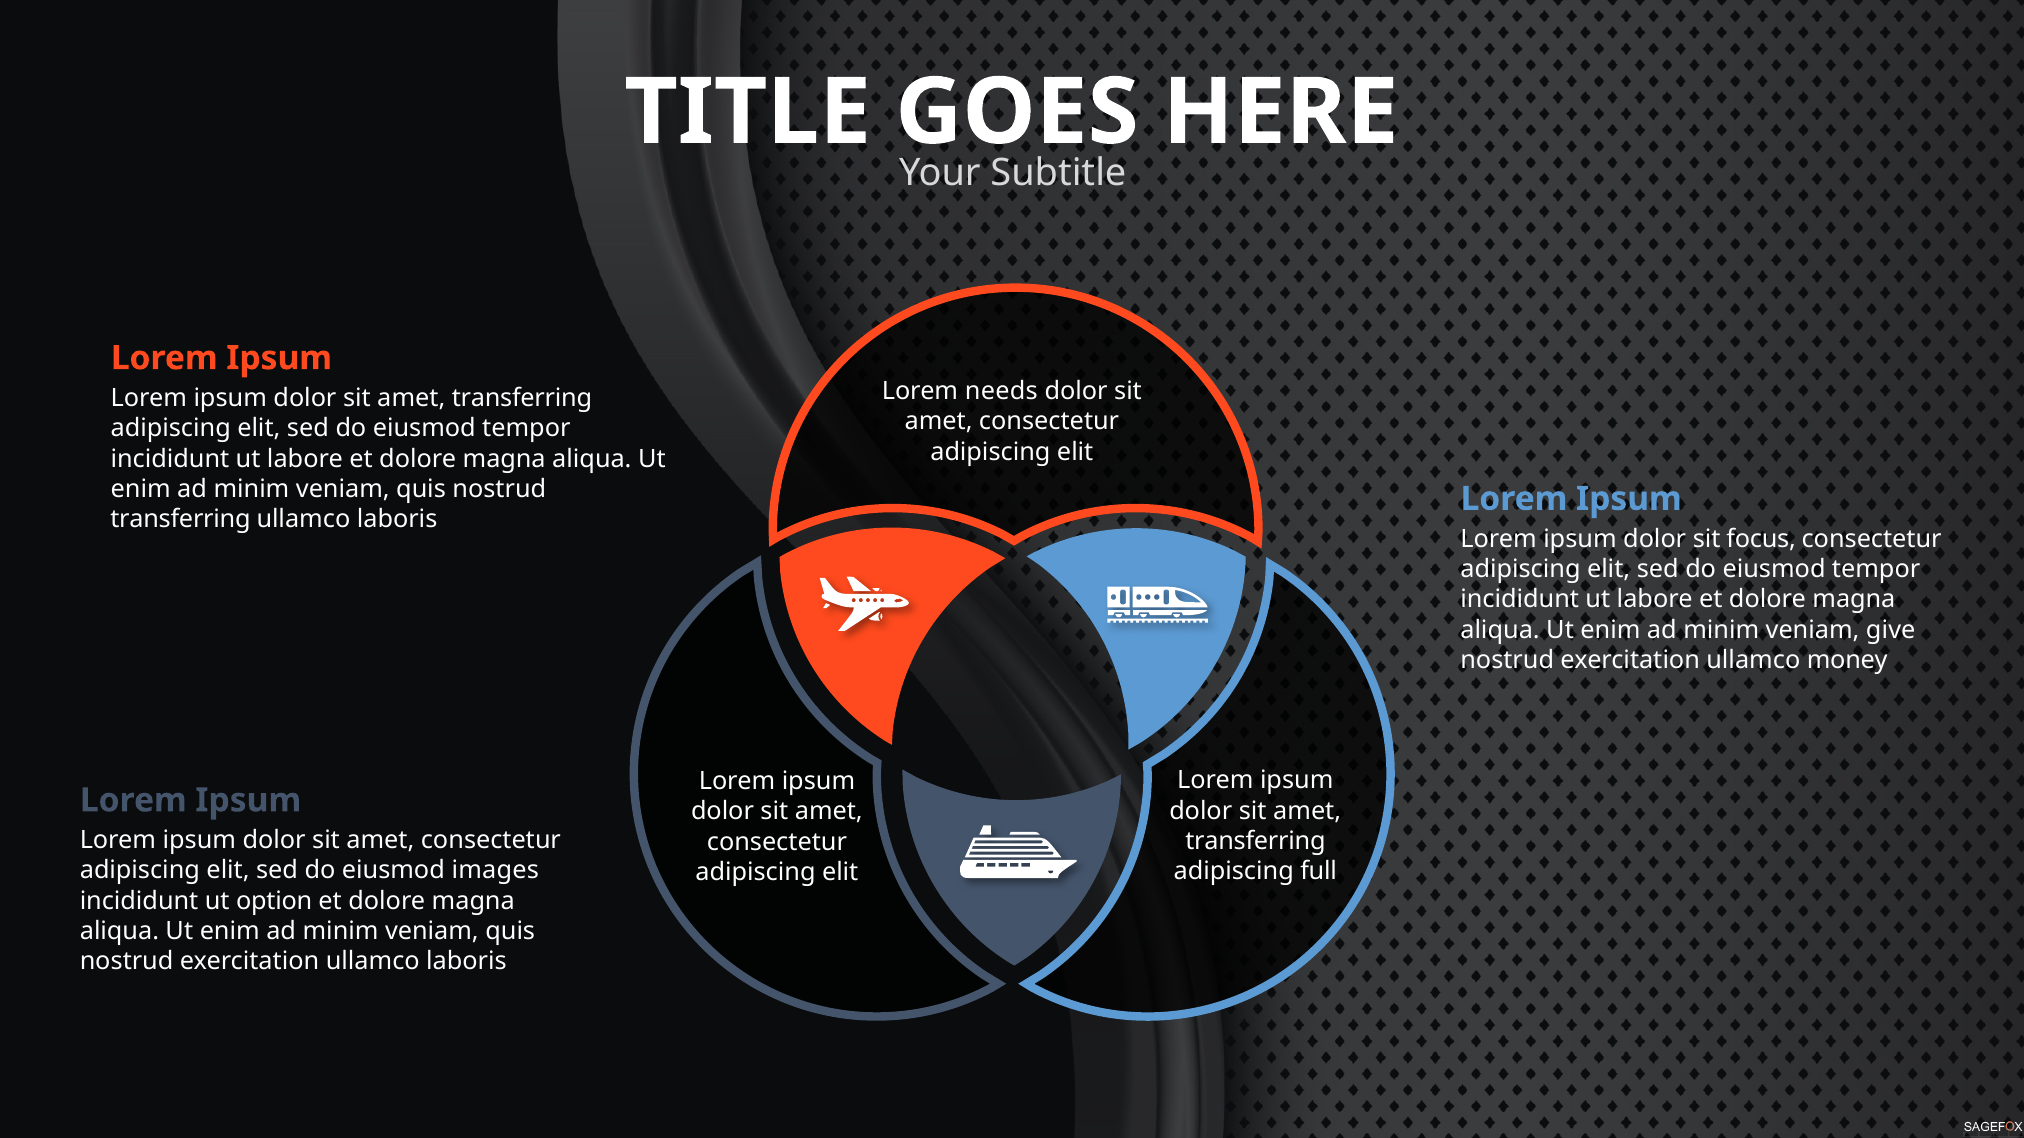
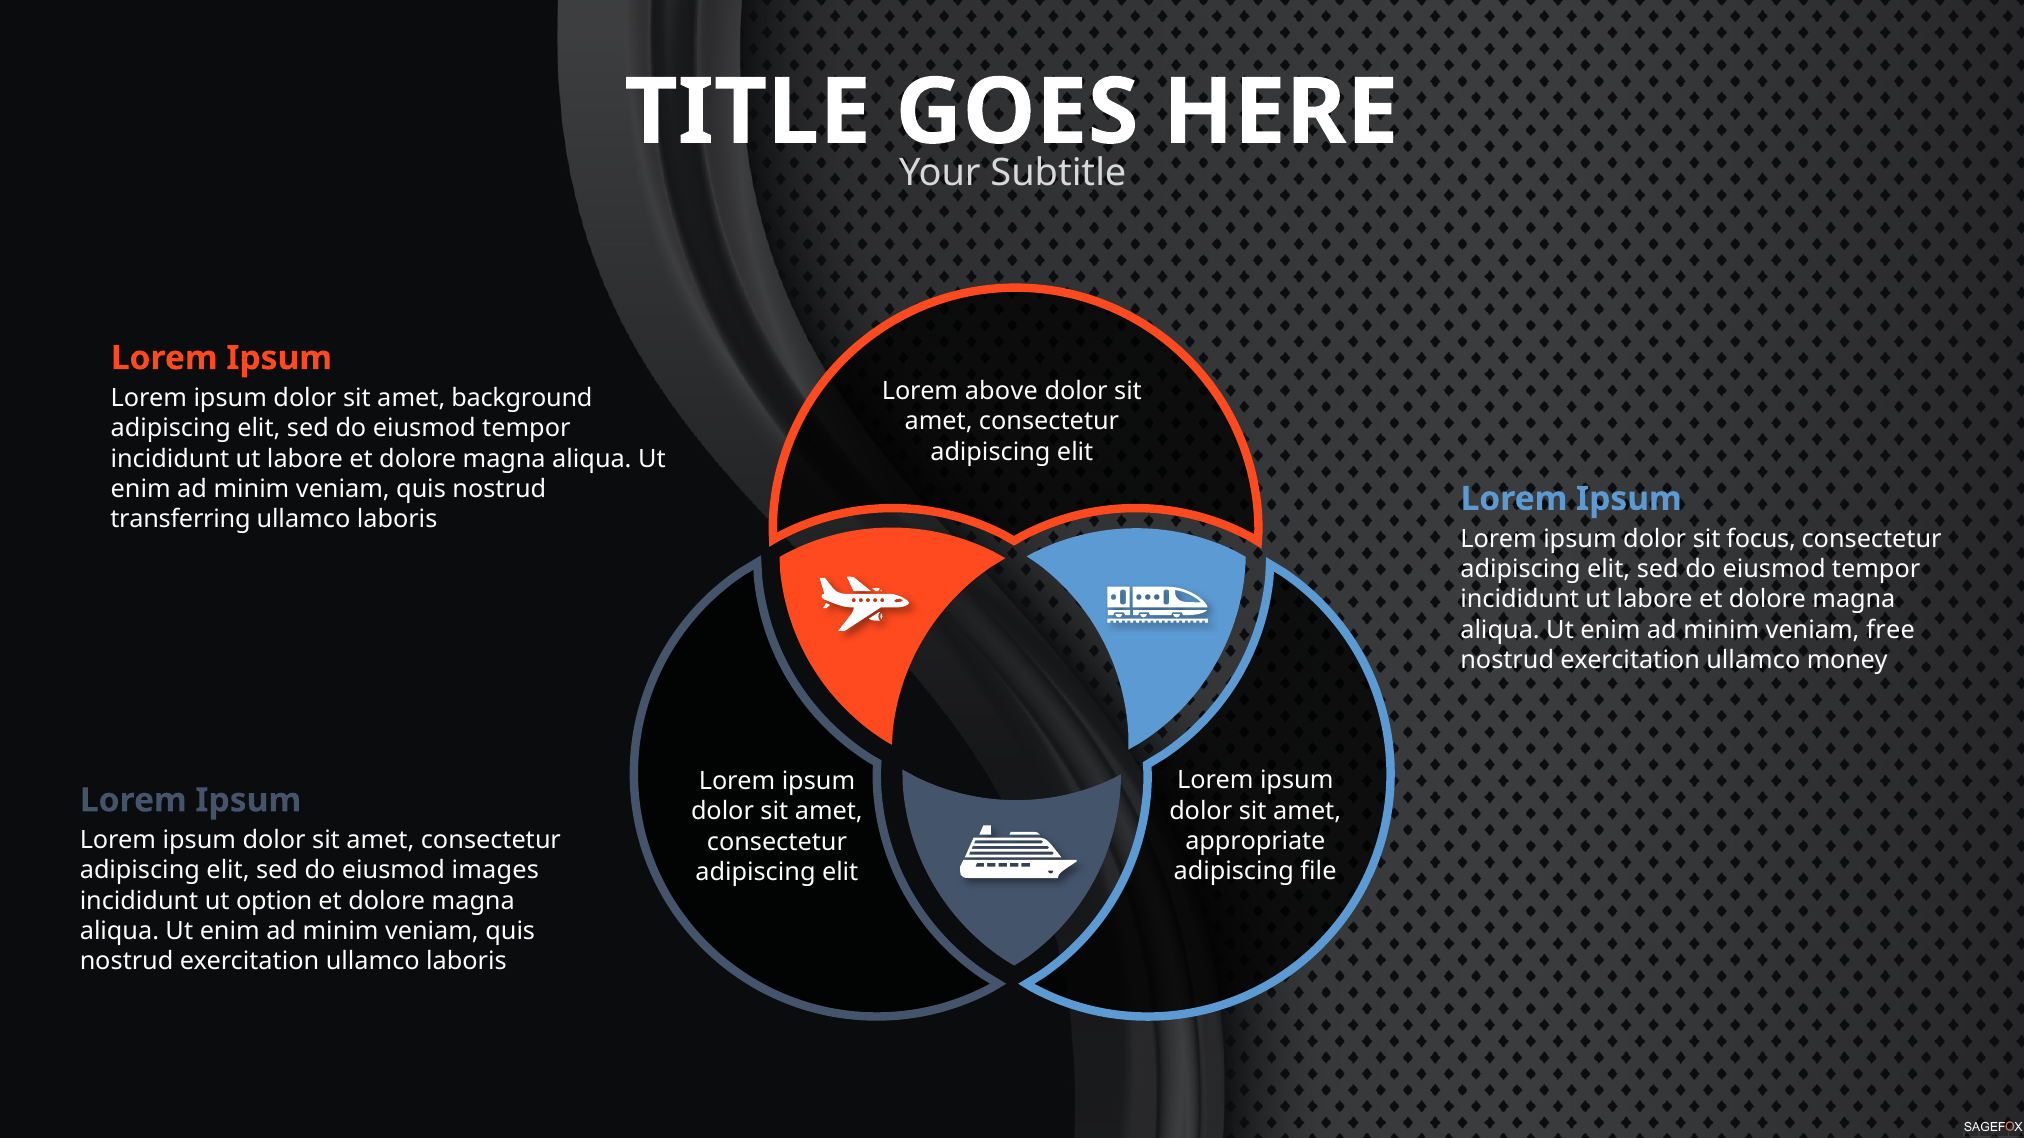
needs: needs -> above (1001, 391)
transferring: transferring -> background (522, 398)
give: give -> free (1891, 630)
transferring: transferring -> appropriate (1255, 842)
full: full -> file (1318, 872)
